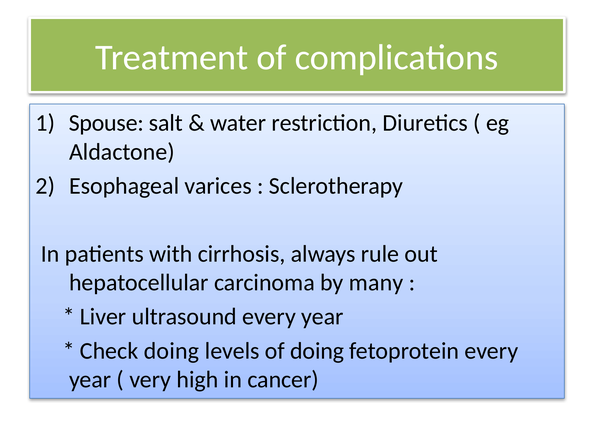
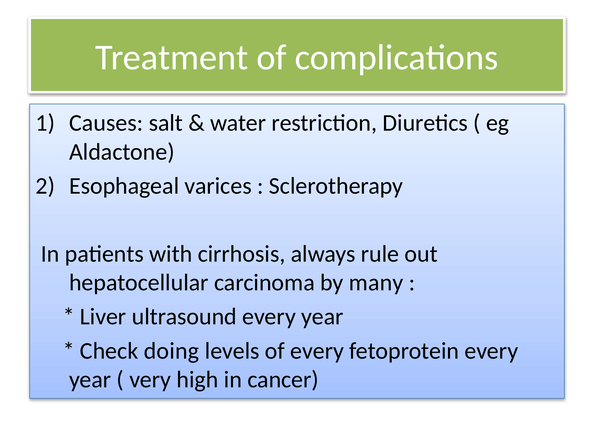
Spouse: Spouse -> Causes (106, 123)
of doing: doing -> every (317, 350)
